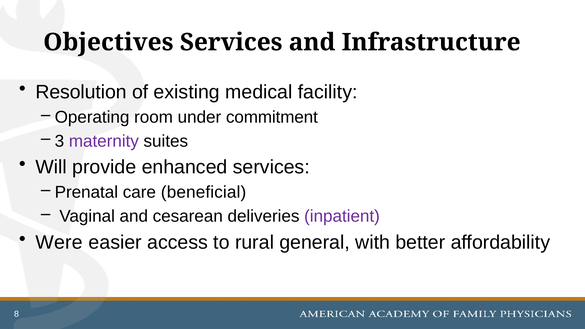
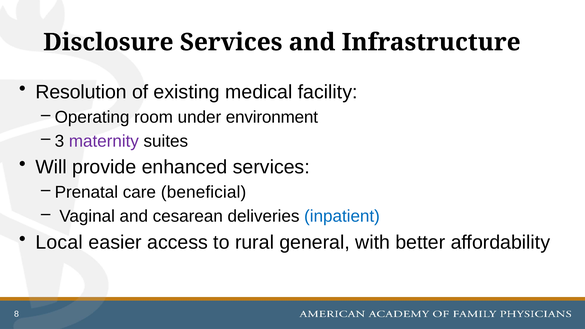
Objectives: Objectives -> Disclosure (108, 42)
commitment: commitment -> environment (272, 117)
inpatient colour: purple -> blue (342, 216)
Were: Were -> Local (59, 242)
